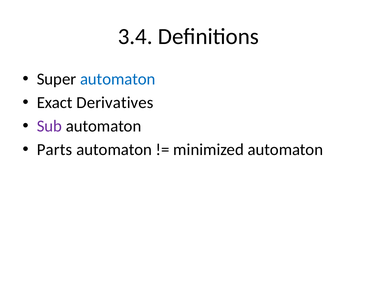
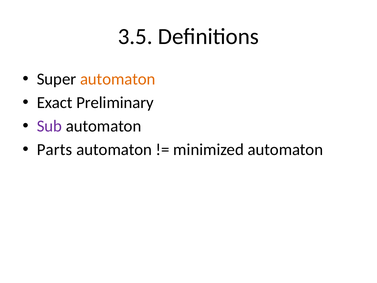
3.4: 3.4 -> 3.5 (135, 36)
automaton colour: blue -> orange (118, 79)
Derivatives: Derivatives -> Preliminary (115, 103)
